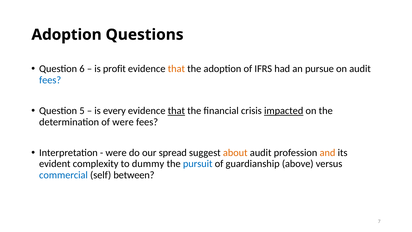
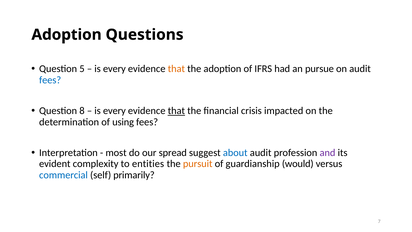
6: 6 -> 5 (82, 69)
profit: profit -> every (114, 69)
5: 5 -> 8 (82, 111)
impacted underline: present -> none (284, 111)
of were: were -> using (123, 122)
were: were -> most (116, 153)
about colour: orange -> blue (235, 153)
and colour: orange -> purple (327, 153)
dummy: dummy -> entities (148, 164)
pursuit colour: blue -> orange (198, 164)
above: above -> would (298, 164)
between: between -> primarily (134, 175)
